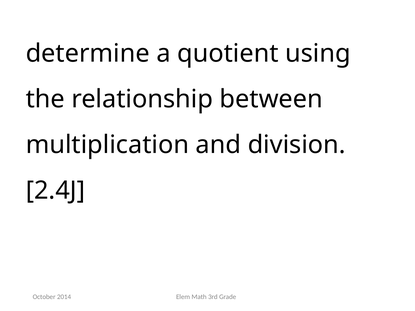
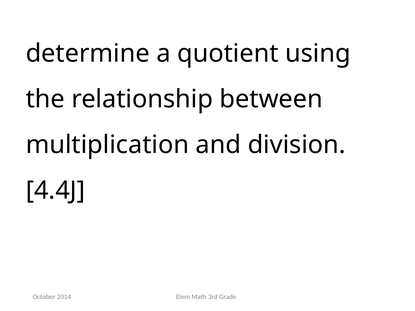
2.4J: 2.4J -> 4.4J (55, 191)
